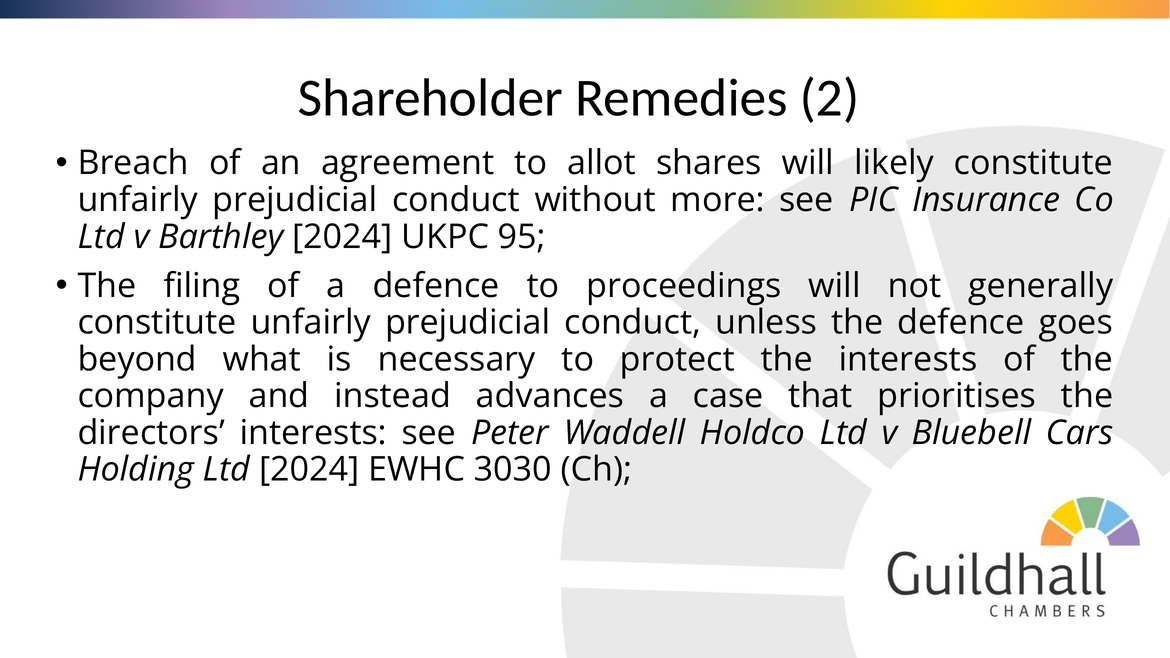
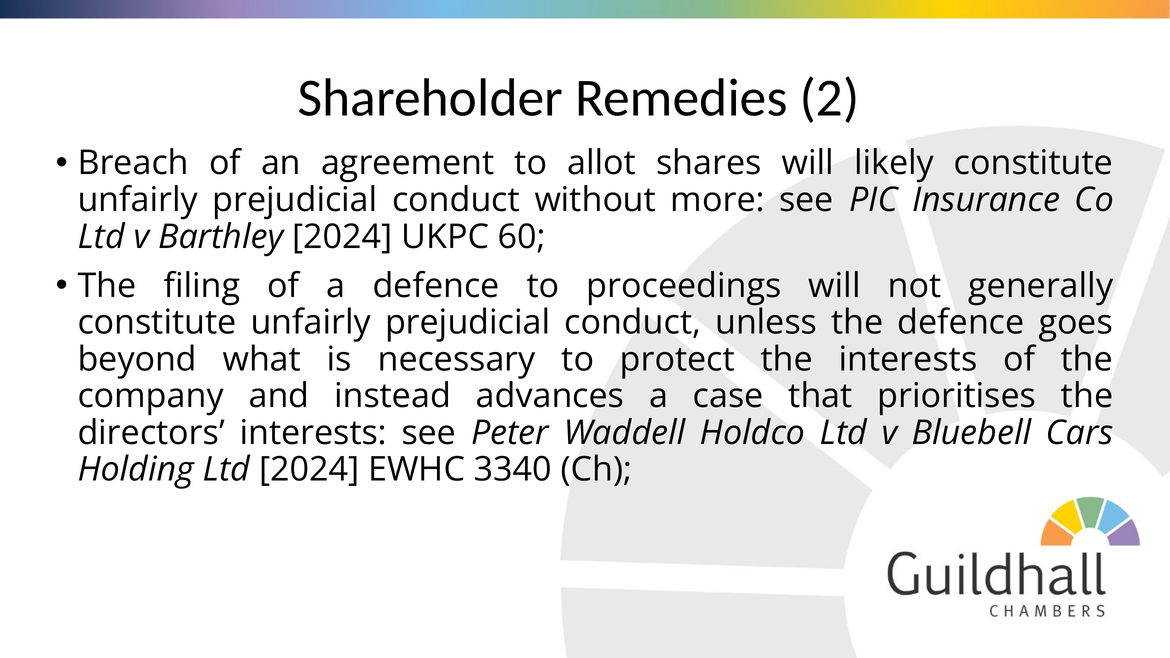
95: 95 -> 60 (522, 237)
3030: 3030 -> 3340 (513, 470)
